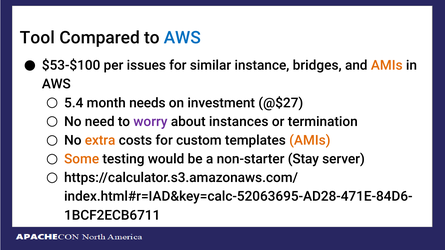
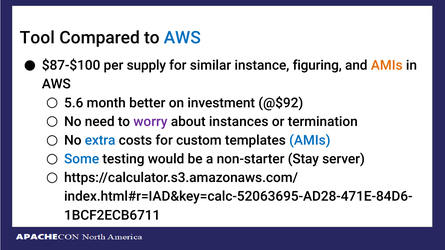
$53-$100: $53-$100 -> $87-$100 (71, 66)
issues: issues -> supply (146, 66)
bridges: bridges -> figuring (317, 66)
5.4: 5.4 -> 5.6 (74, 103)
needs: needs -> better (147, 103)
@$27: @$27 -> @$92 (281, 103)
extra colour: orange -> blue (100, 141)
AMIs colour: orange -> blue (310, 141)
Some colour: orange -> blue (82, 159)
